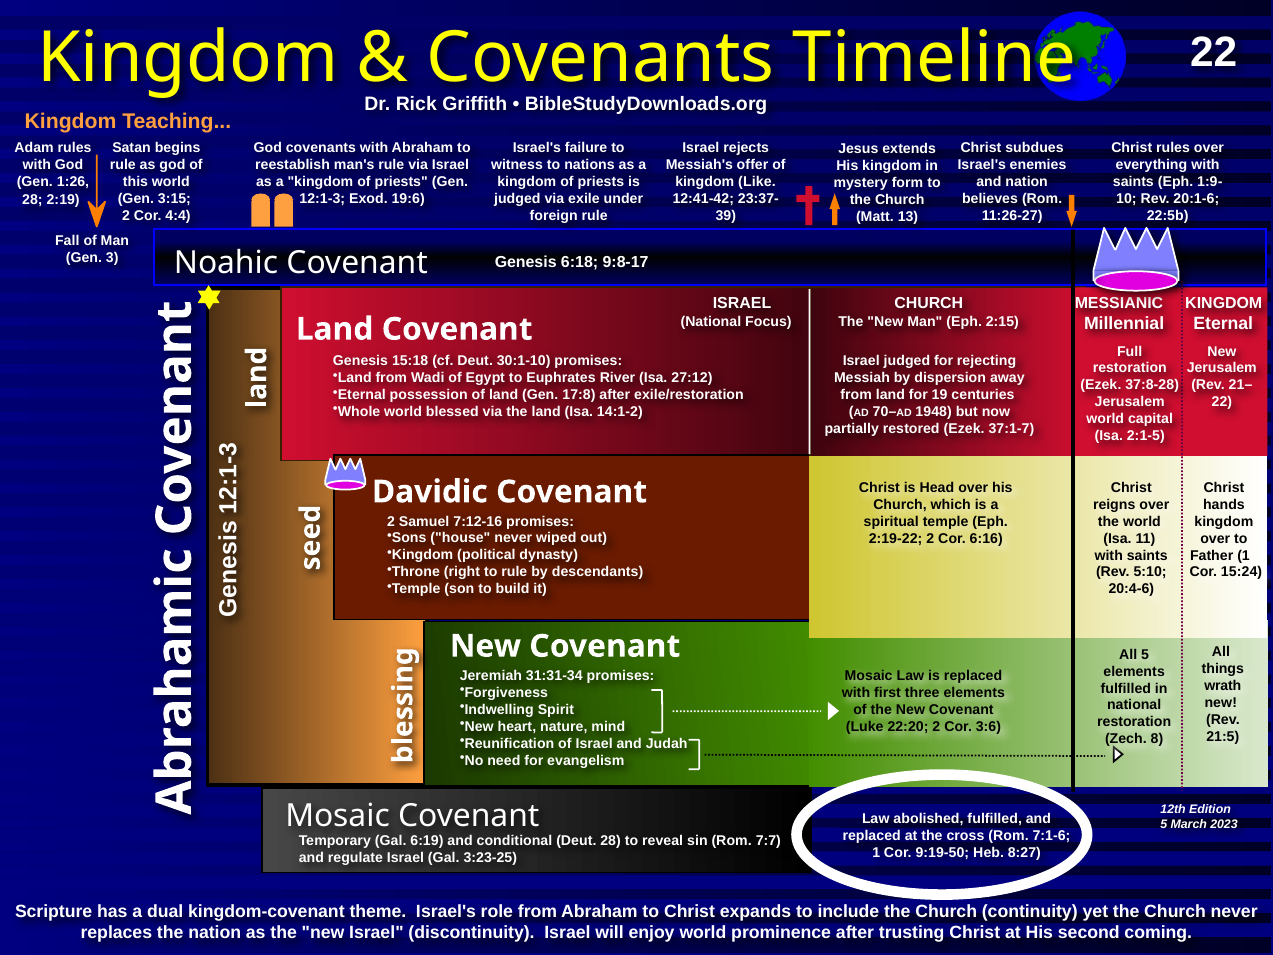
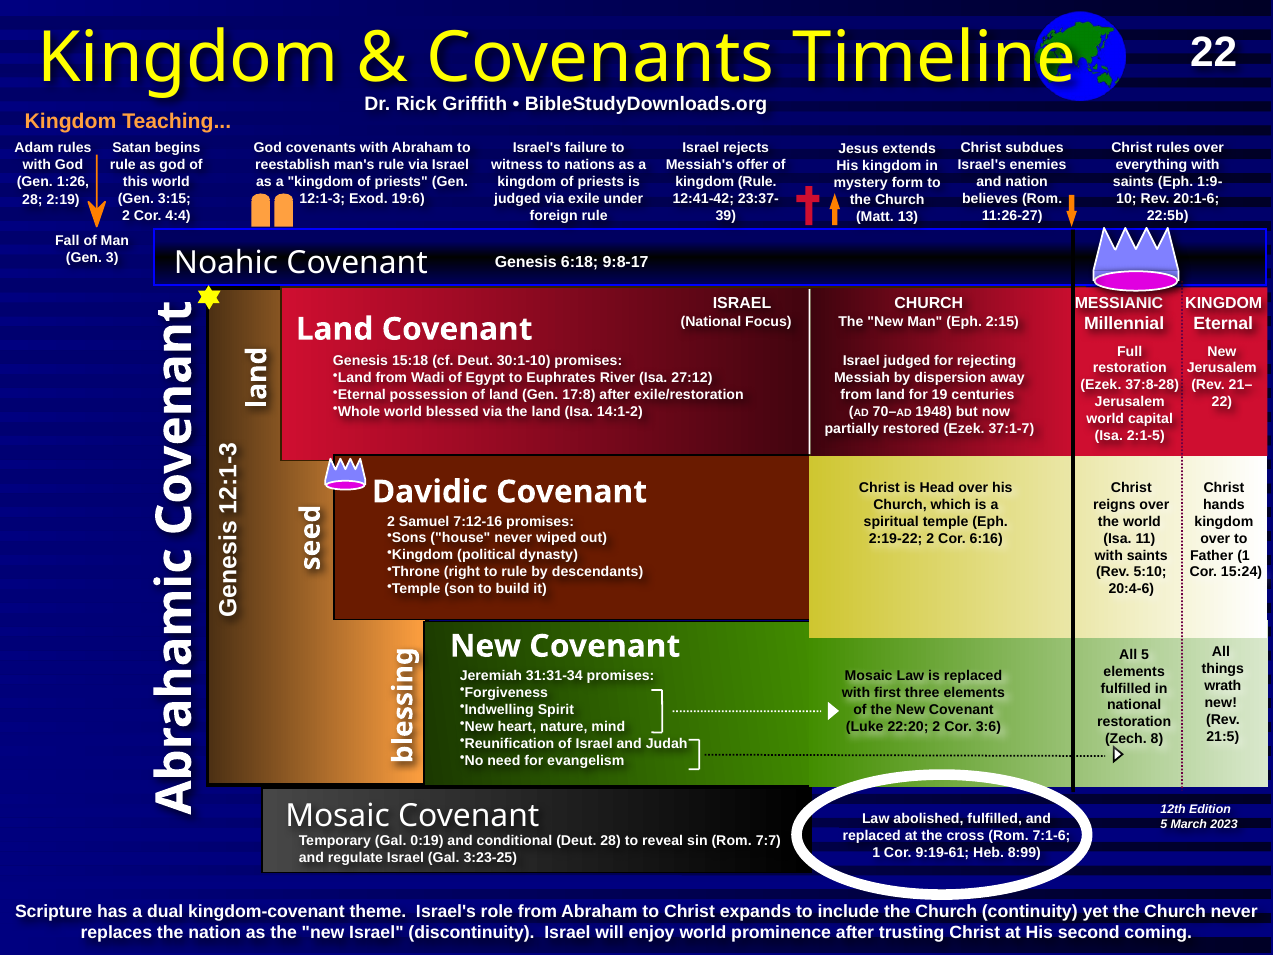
kingdom Like: Like -> Rule (757, 181)
6:19: 6:19 -> 0:19 (427, 841)
9:19-50: 9:19-50 -> 9:19-61 (942, 852)
8:27: 8:27 -> 8:99 (1024, 852)
